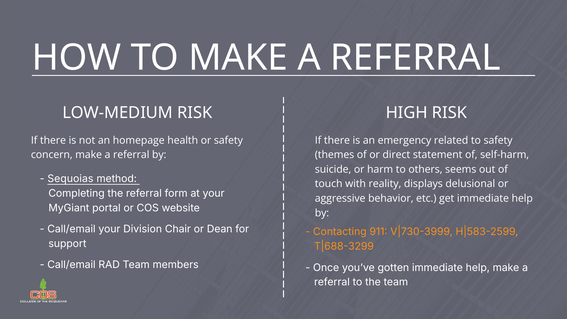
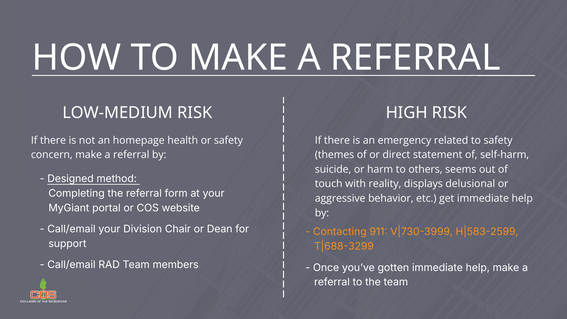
Sequoias: Sequoias -> Designed (71, 179)
